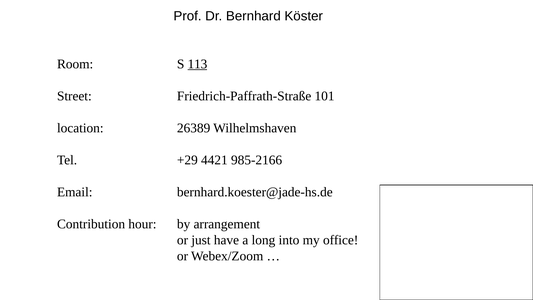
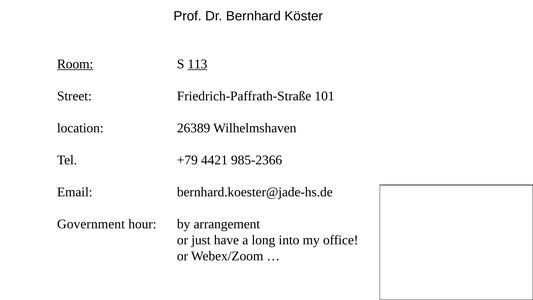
Room underline: none -> present (75, 64)
+29: +29 -> +79 (187, 160)
985-2166: 985-2166 -> 985-2366 (257, 160)
Contribution: Contribution -> Government (91, 224)
